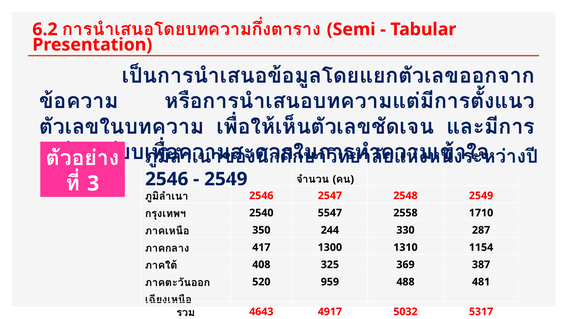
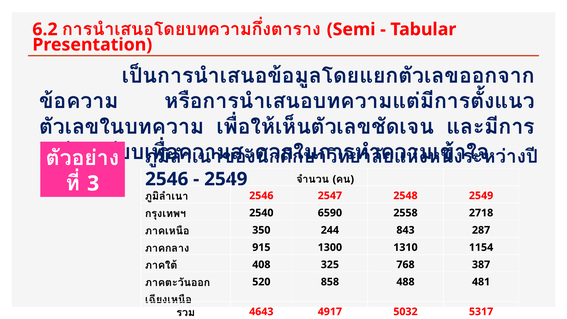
5547: 5547 -> 6590 (330, 213)
1710: 1710 -> 2718 (481, 213)
330: 330 -> 843 (406, 230)
417: 417 -> 915 (261, 247)
369: 369 -> 768 (406, 265)
959: 959 -> 858 (330, 282)
